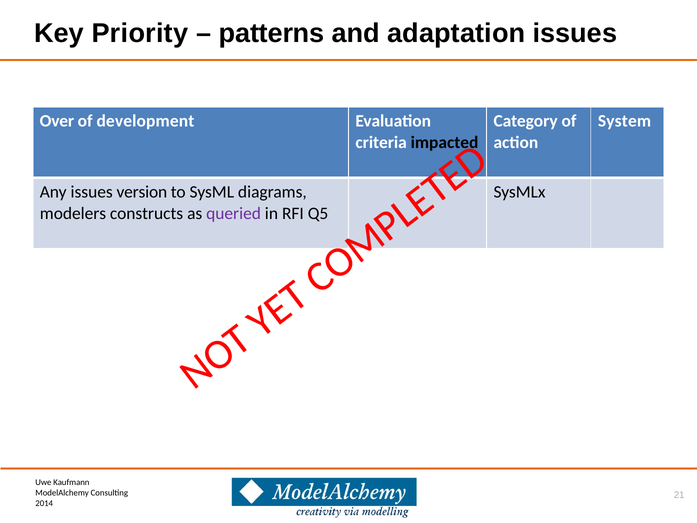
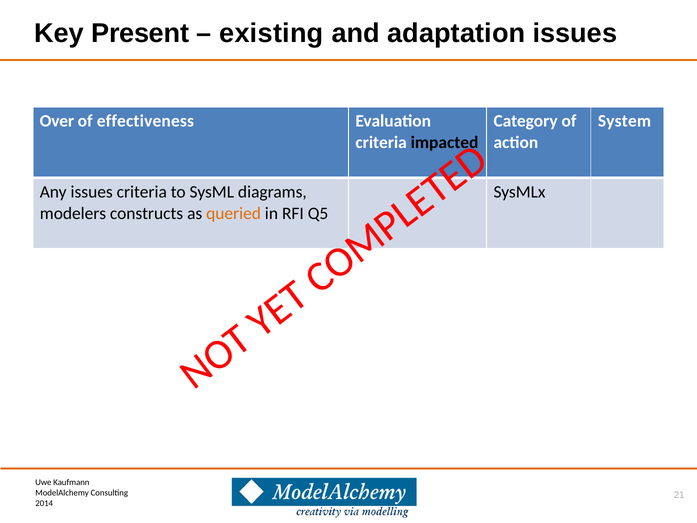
Priority: Priority -> Present (140, 33)
patterns: patterns -> existing (271, 33)
development: development -> effectiveness (145, 121)
issues version: version -> criteria (142, 192)
queried colour: purple -> orange (234, 213)
